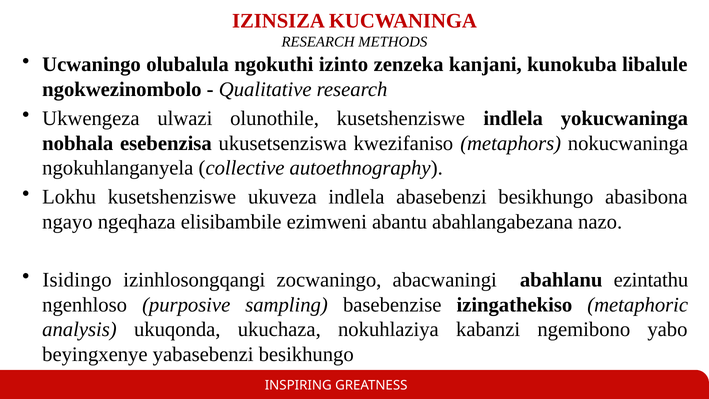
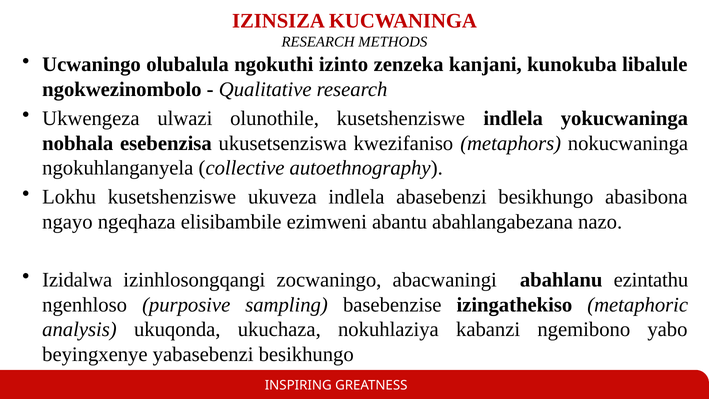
Isidingo: Isidingo -> Izidalwa (77, 280)
